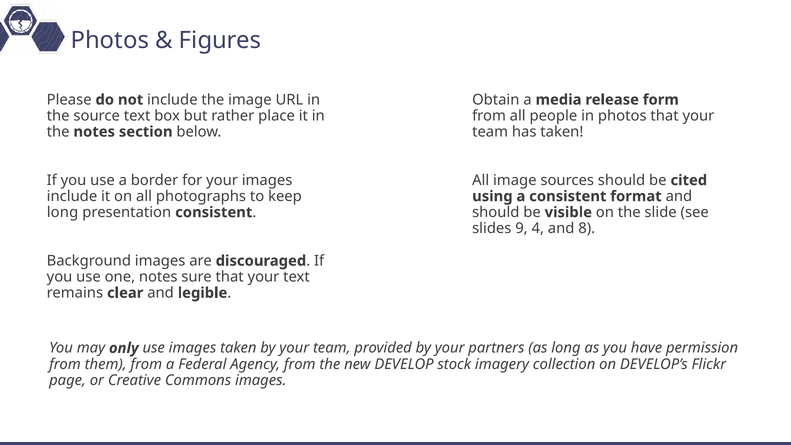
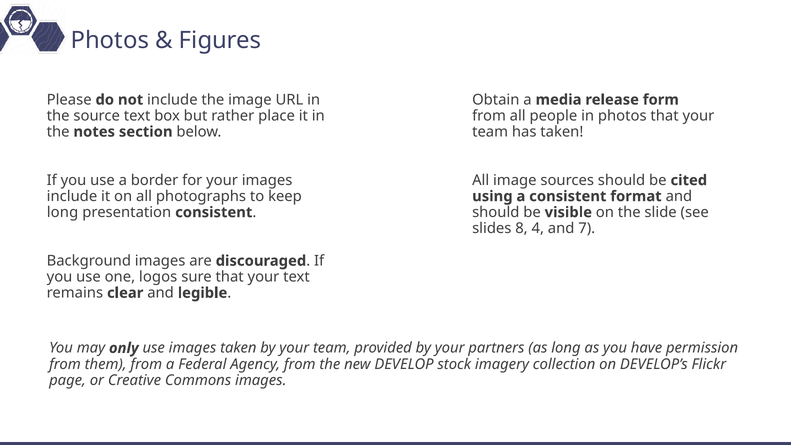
9: 9 -> 8 (521, 228)
8: 8 -> 7 (587, 228)
one notes: notes -> logos (158, 277)
